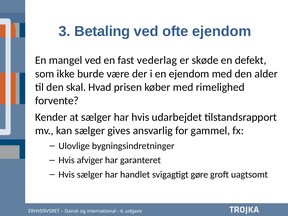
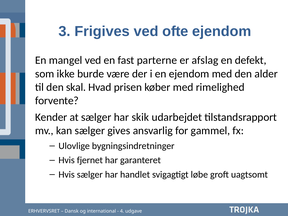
Betaling: Betaling -> Frigives (102, 31)
vederlag: vederlag -> parterne (157, 60)
skøde: skøde -> afslag (205, 60)
har hvis: hvis -> skik (140, 117)
afviger: afviger -> fjernet (90, 160)
gøre: gøre -> løbe (199, 175)
